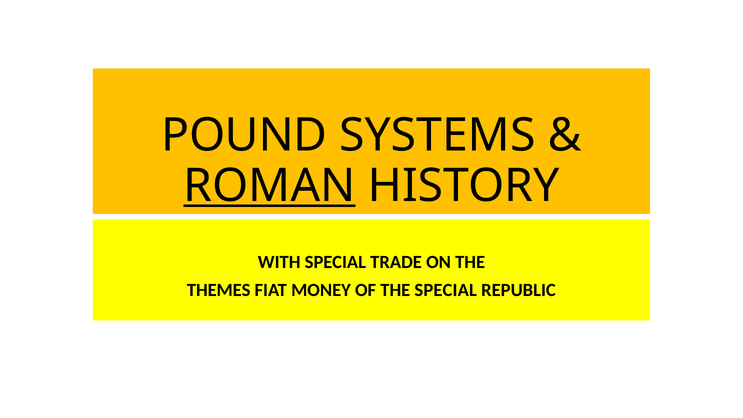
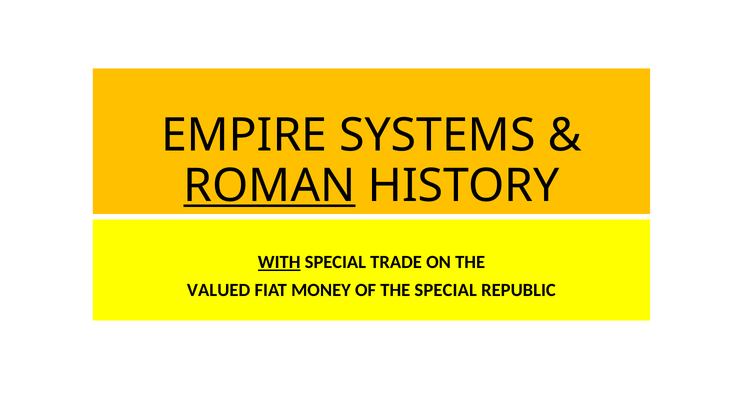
POUND: POUND -> EMPIRE (244, 136)
WITH underline: none -> present (279, 262)
THEMES: THEMES -> VALUED (219, 290)
